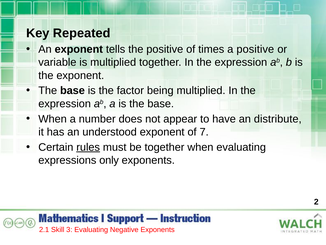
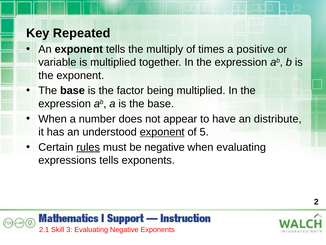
the positive: positive -> multiply (165, 49)
exponent underline: none -> present (162, 132)
7: 7 -> 5 (204, 132)
be together: together -> negative (165, 147)
expressions only: only -> tells (109, 160)
